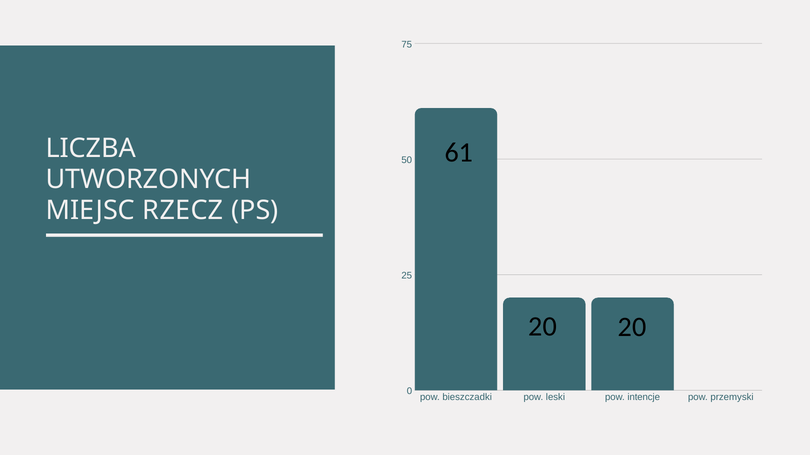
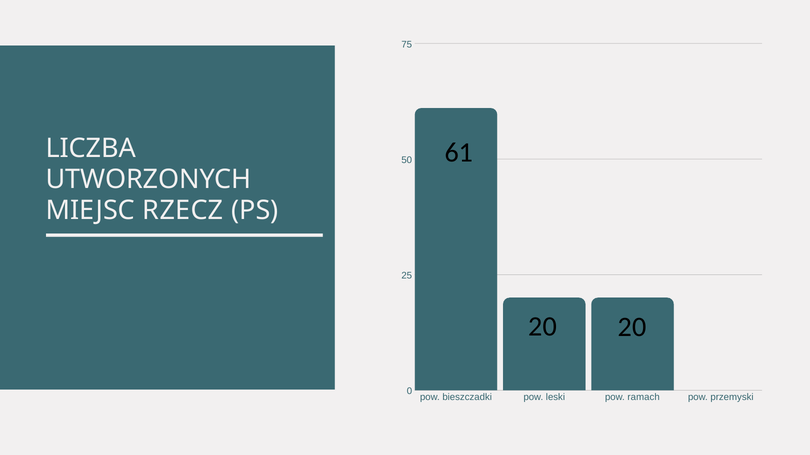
intencje: intencje -> ramach (644, 398)
